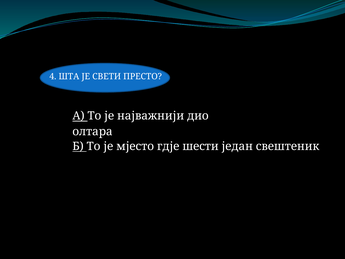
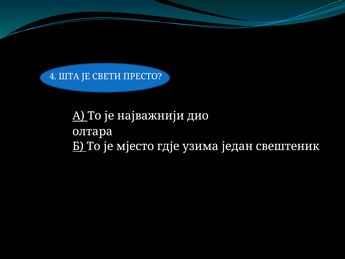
шести: шести -> узима (200, 146)
